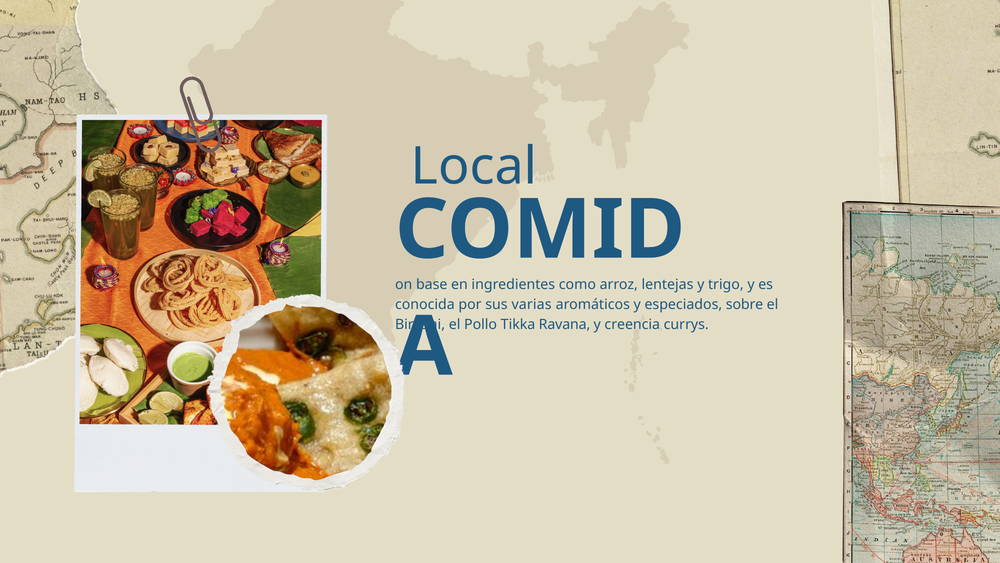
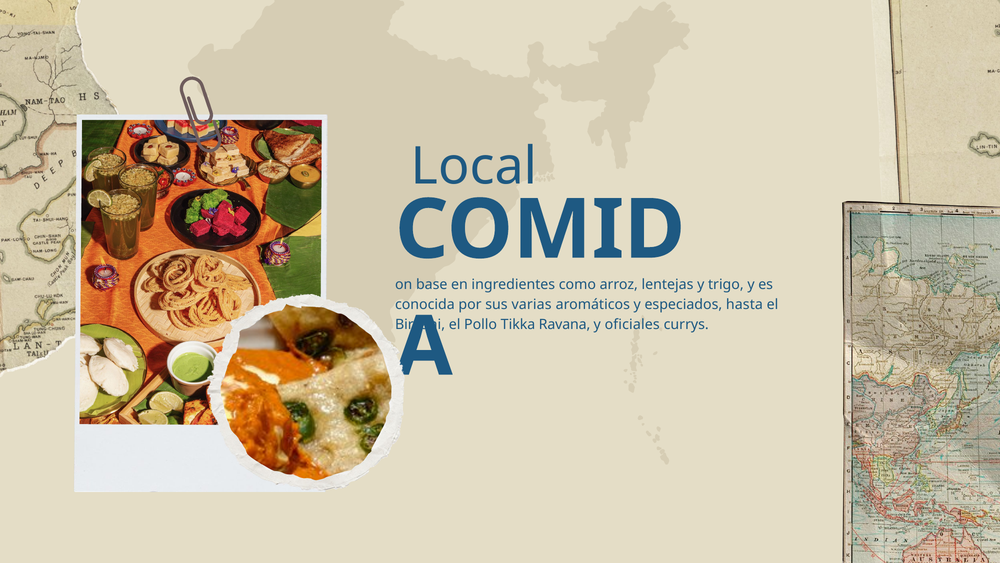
sobre: sobre -> hasta (744, 304)
creencia: creencia -> oficiales (632, 324)
